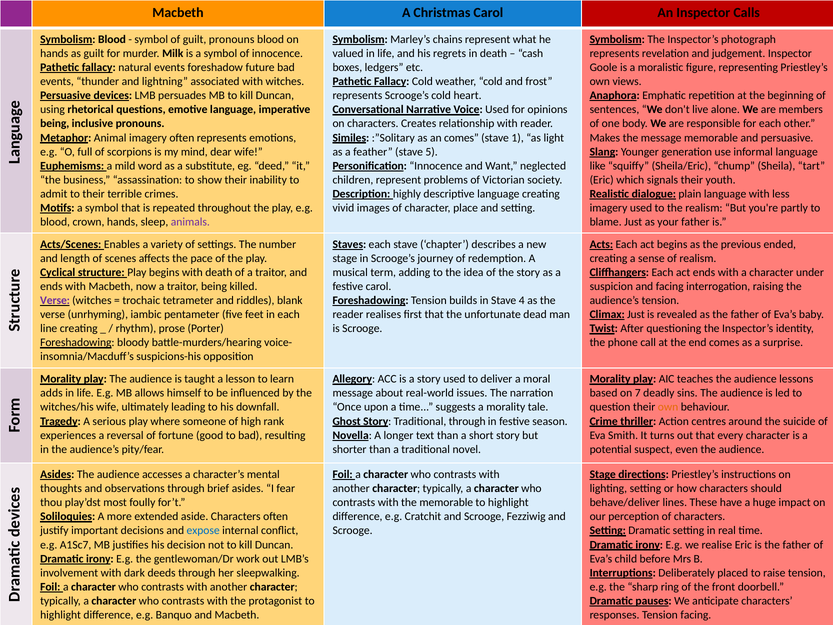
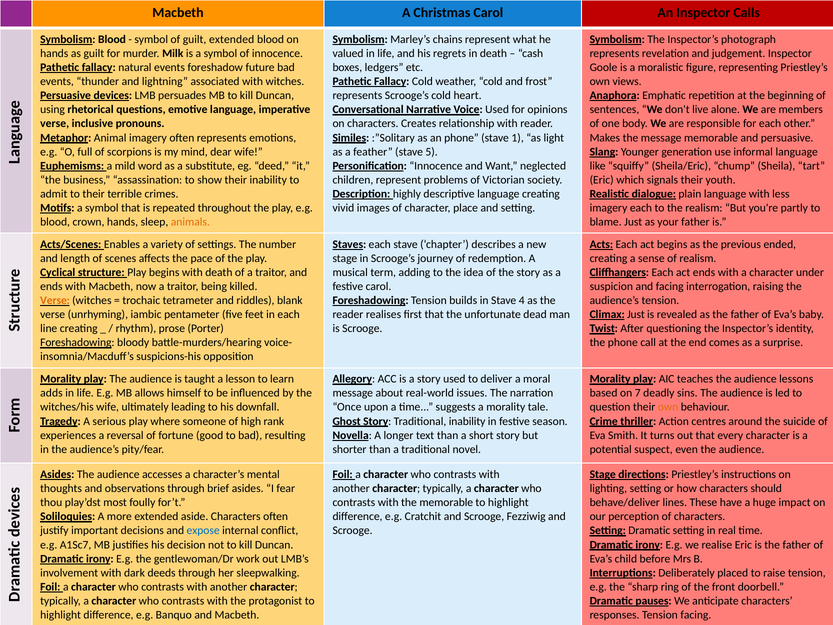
guilt pronouns: pronouns -> extended (232, 39)
being: being -> verse (55, 124)
an comes: comes -> phone (461, 138)
imagery used: used -> each (641, 208)
animals colour: purple -> orange (190, 222)
Verse colour: purple -> orange (55, 300)
Traditional through: through -> inability (467, 421)
